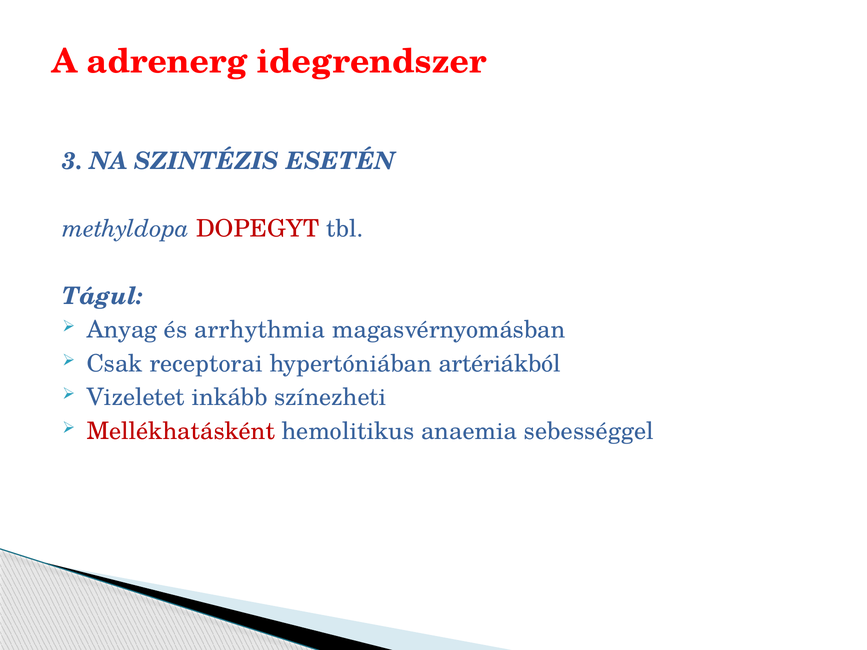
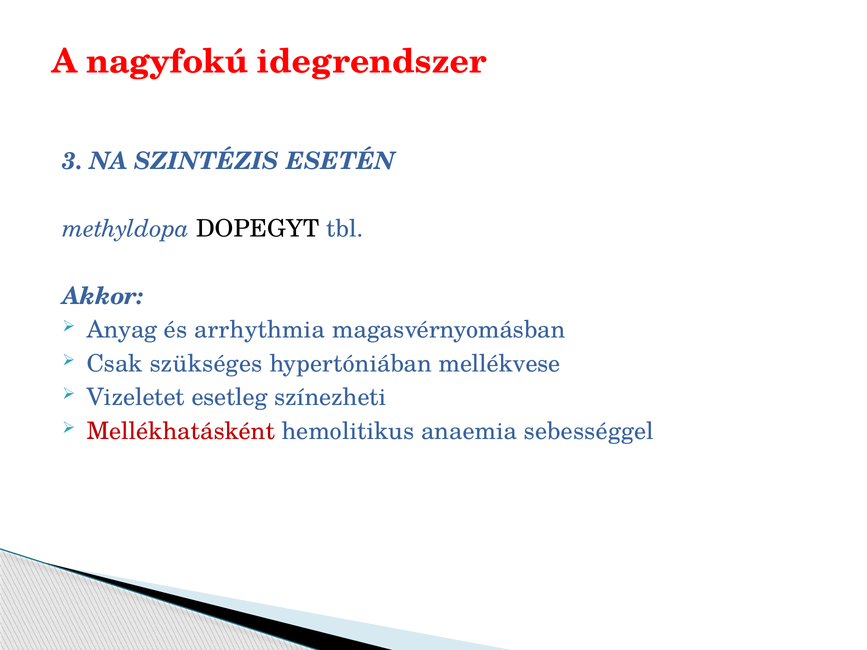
adrenerg: adrenerg -> nagyfokú (167, 62)
DOPEGYT colour: red -> black (258, 229)
Tágul: Tágul -> Akkor (103, 296)
receptorai: receptorai -> szükséges (206, 364)
artériákból: artériákból -> mellékvese (500, 364)
inkább: inkább -> esetleg (230, 398)
